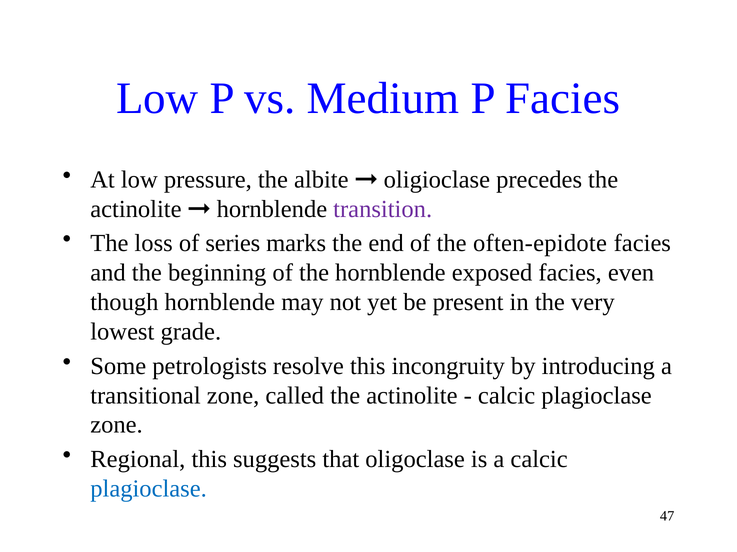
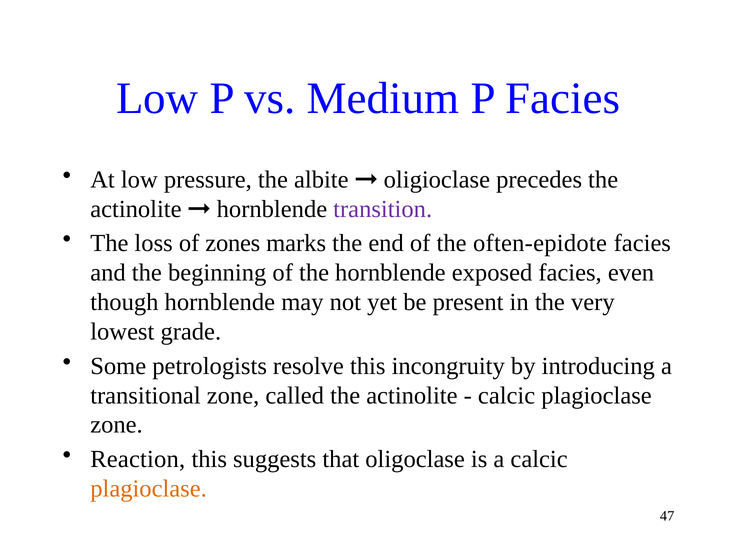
series: series -> zones (233, 244)
Regional: Regional -> Reaction (138, 460)
plagioclase colour: blue -> orange (149, 489)
